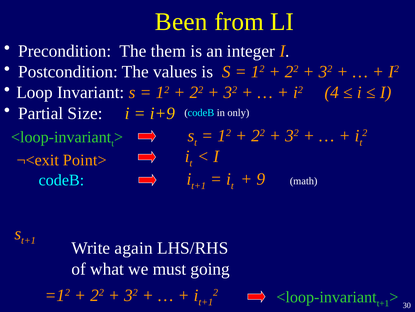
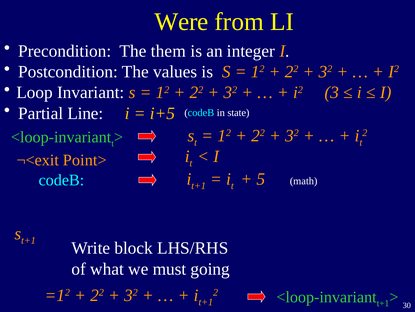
Been: Been -> Were (182, 22)
4: 4 -> 3 (332, 92)
Size: Size -> Line (85, 113)
i+9: i+9 -> i+5 (162, 113)
only: only -> state (238, 112)
9: 9 -> 5 (261, 179)
again: again -> block (134, 248)
